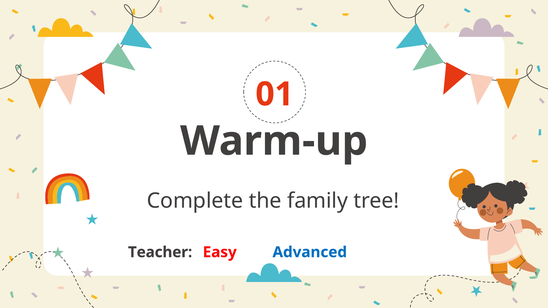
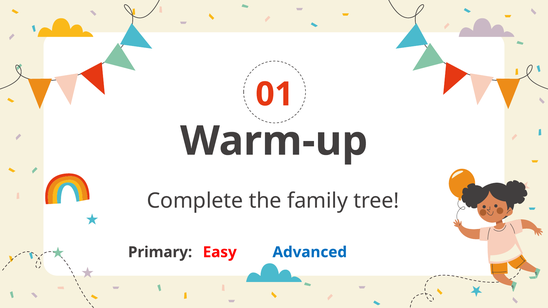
Teacher: Teacher -> Primary (160, 252)
